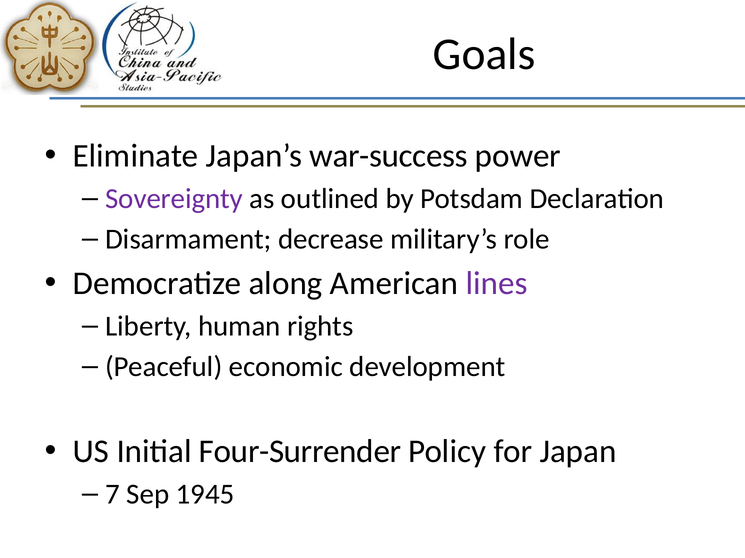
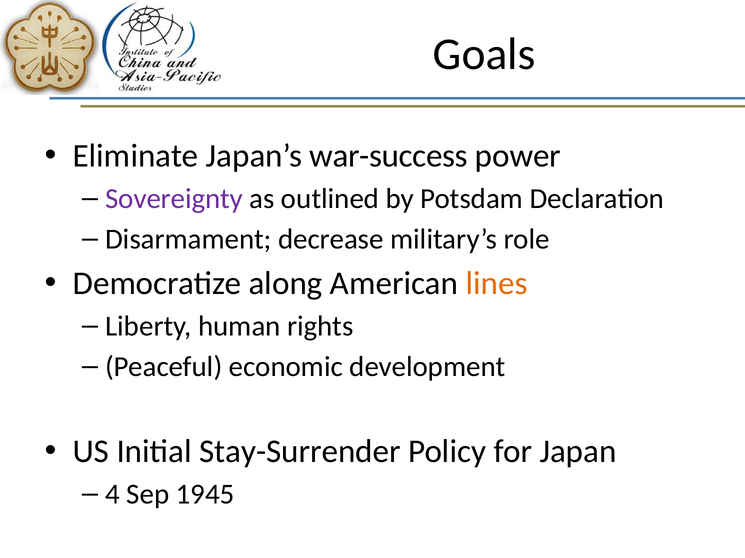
lines colour: purple -> orange (497, 284)
Four-Surrender: Four-Surrender -> Stay-Surrender (300, 452)
7: 7 -> 4 (113, 495)
